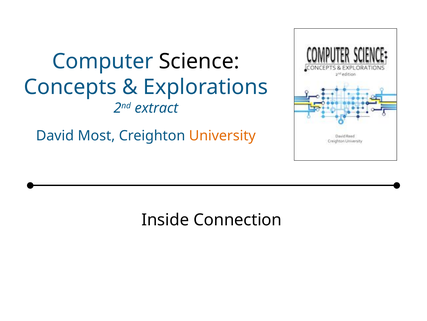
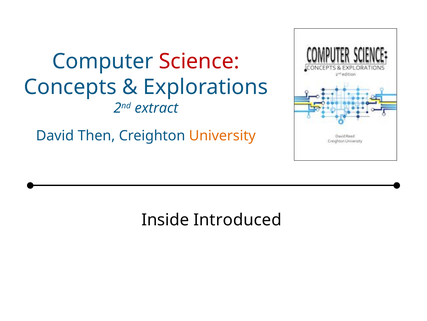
Science colour: black -> red (199, 61)
Most: Most -> Then (96, 135)
Connection: Connection -> Introduced (238, 220)
